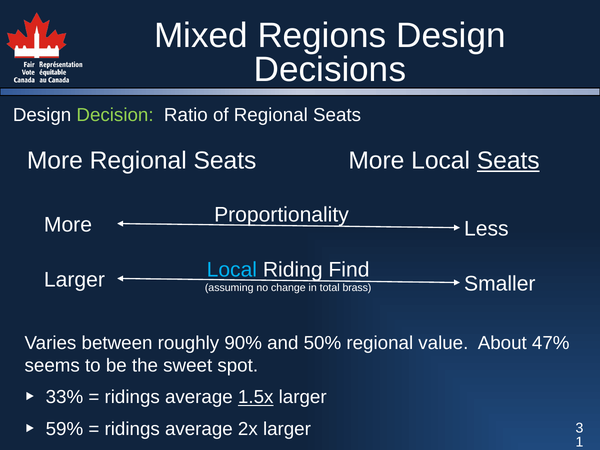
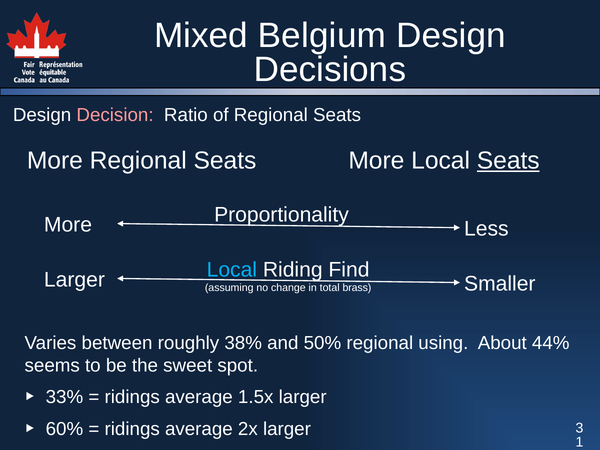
Regions: Regions -> Belgium (322, 36)
Decision colour: light green -> pink (115, 115)
90%: 90% -> 38% (243, 343)
value: value -> using (443, 343)
47%: 47% -> 44% (551, 343)
1.5x underline: present -> none (256, 397)
59%: 59% -> 60% (64, 429)
